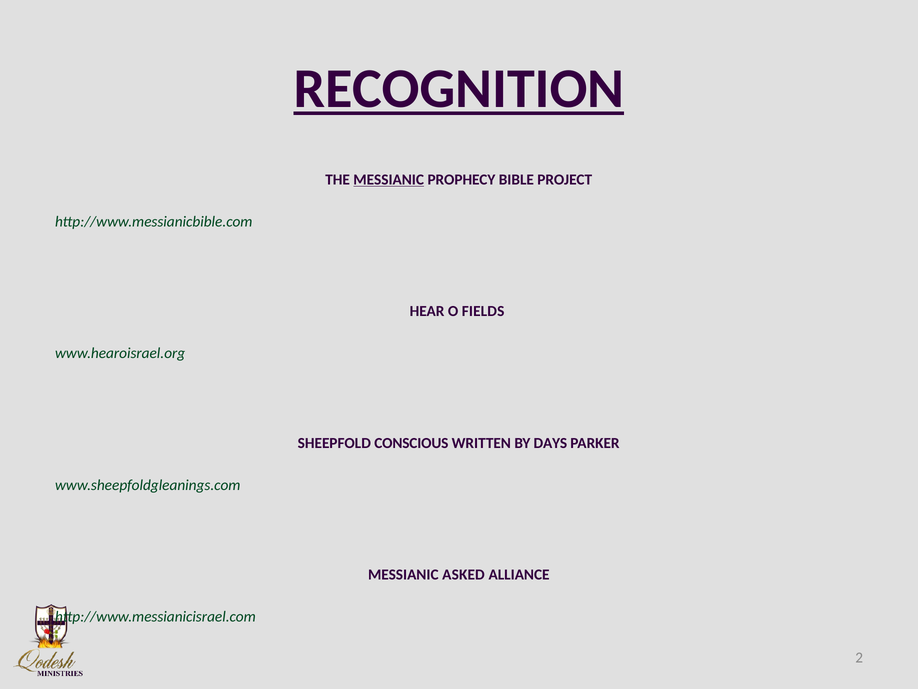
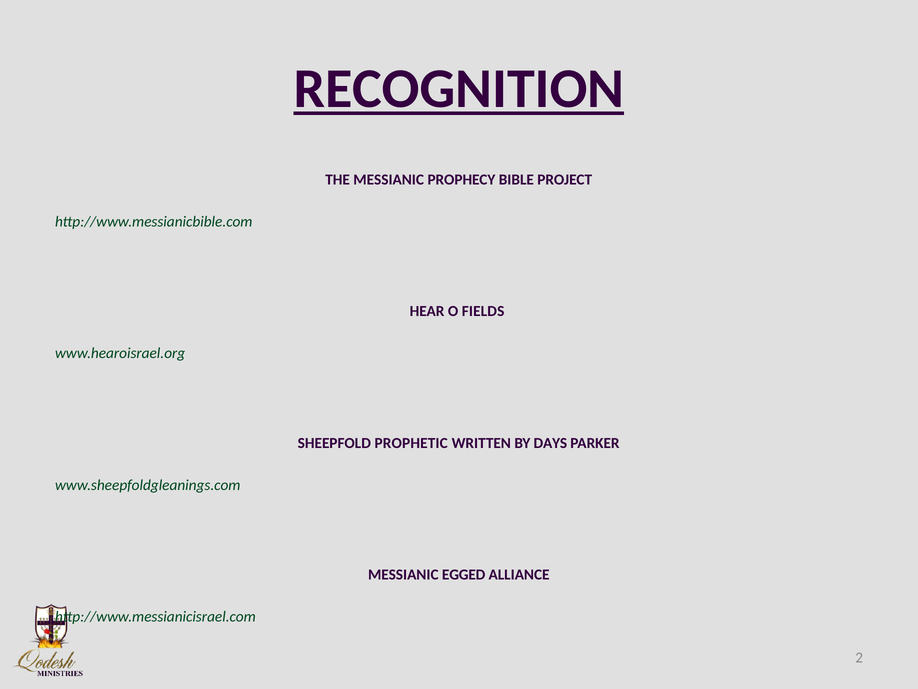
MESSIANIC underline: present -> none (389, 180)
CONSCIOUS: CONSCIOUS -> PROPHETIC (411, 443)
ASKED: ASKED -> EGGED (464, 574)
